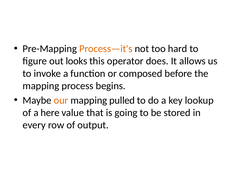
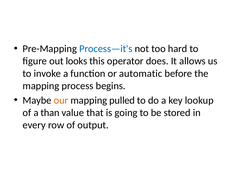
Process—it's colour: orange -> blue (106, 49)
composed: composed -> automatic (141, 73)
here: here -> than (50, 113)
